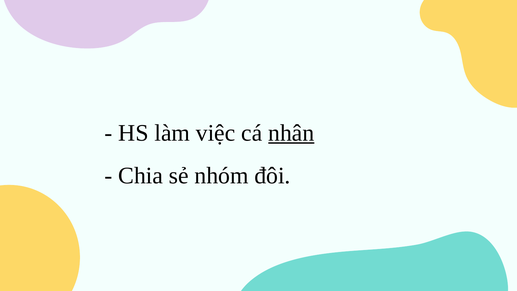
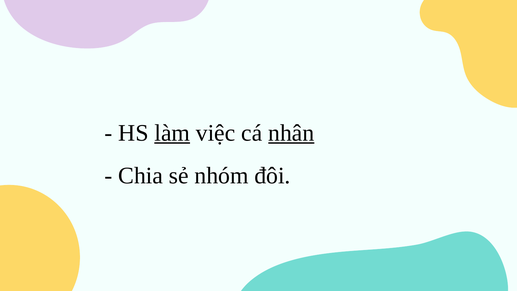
làm underline: none -> present (172, 133)
